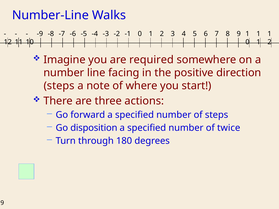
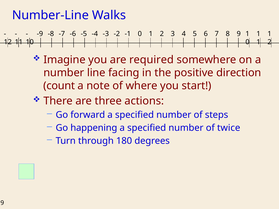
steps: steps -> count (59, 86)
disposition: disposition -> happening (94, 128)
